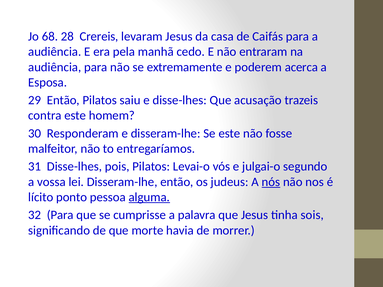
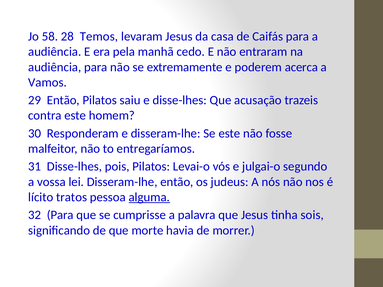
68: 68 -> 58 (50, 36)
Crereis: Crereis -> Temos (99, 36)
Esposa: Esposa -> Vamos (48, 82)
nós underline: present -> none (271, 182)
ponto: ponto -> tratos (72, 197)
